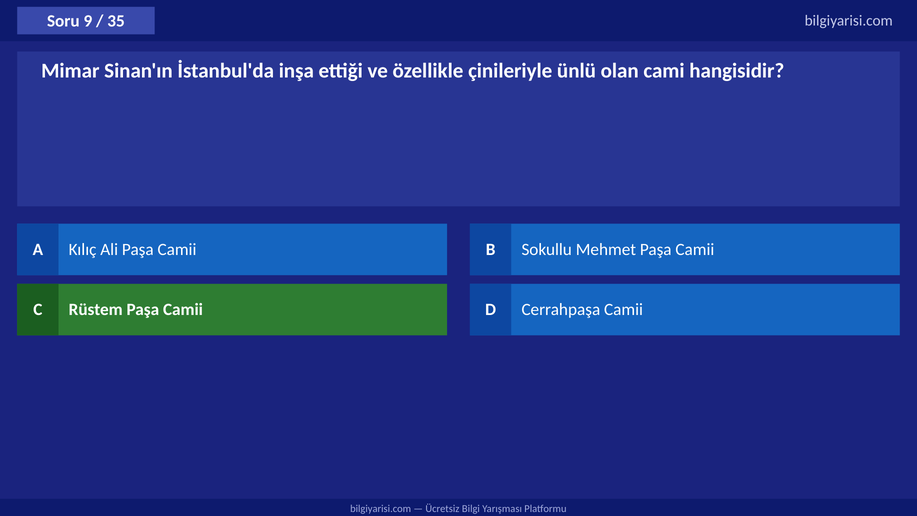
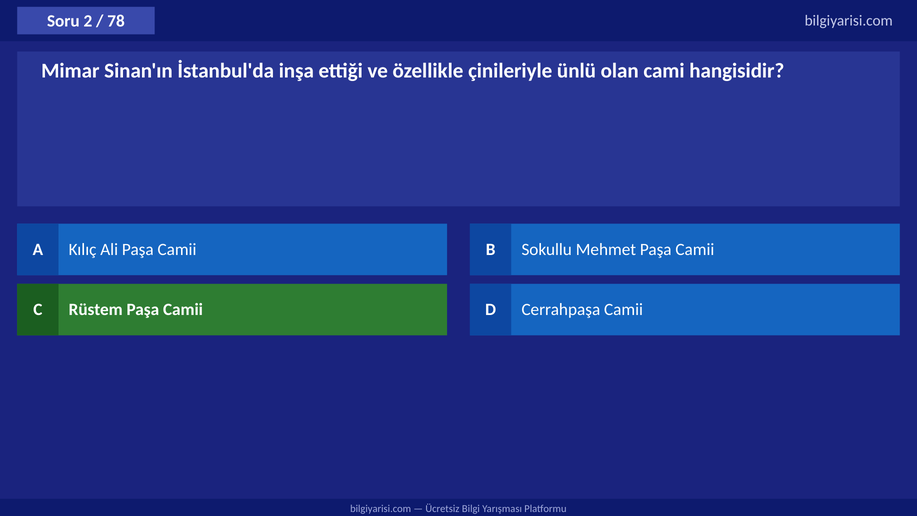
9: 9 -> 2 (88, 21)
35: 35 -> 78 (116, 21)
